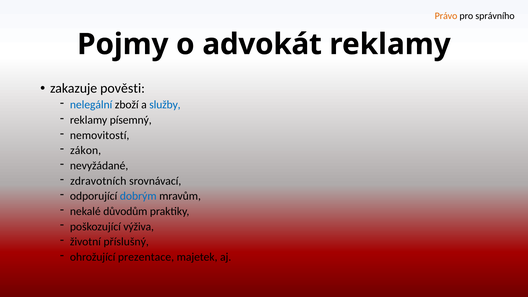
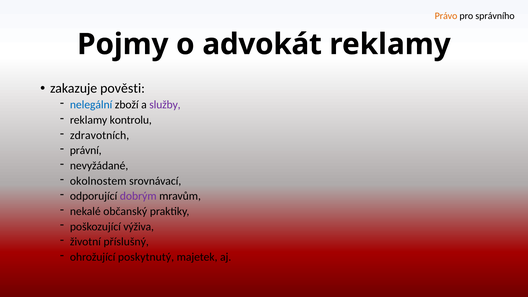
služby colour: blue -> purple (165, 105)
písemný: písemný -> kontrolu (131, 120)
nemovitostí: nemovitostí -> zdravotních (100, 135)
zákon: zákon -> právní (86, 150)
zdravotních: zdravotních -> okolnostem (98, 181)
dobrým colour: blue -> purple (138, 196)
důvodům: důvodům -> občanský (125, 211)
prezentace: prezentace -> poskytnutý (146, 257)
